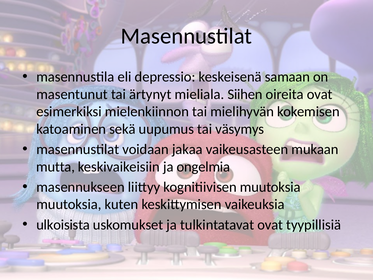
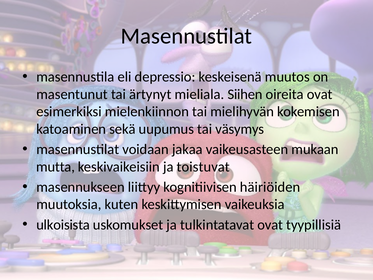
samaan: samaan -> muutos (287, 77)
ongelmia: ongelmia -> toistuvat (203, 167)
kognitiivisen muutoksia: muutoksia -> häiriöiden (270, 187)
